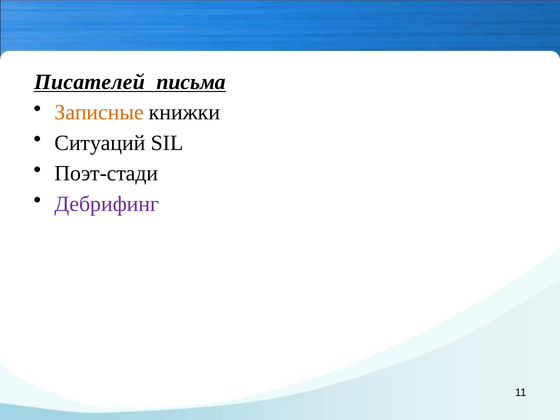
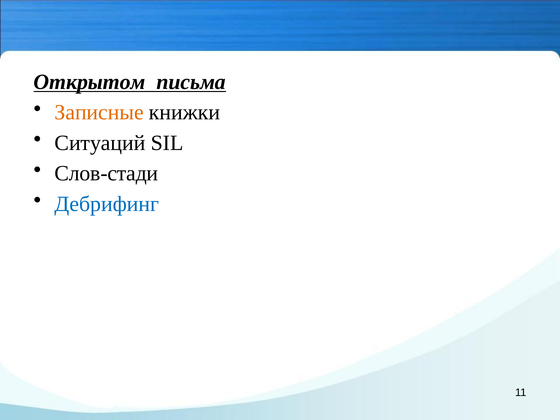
Писателей: Писателей -> Открытом (90, 82)
Поэт-стади: Поэт-стади -> Слов-стади (106, 173)
Дебрифинг colour: purple -> blue (107, 204)
